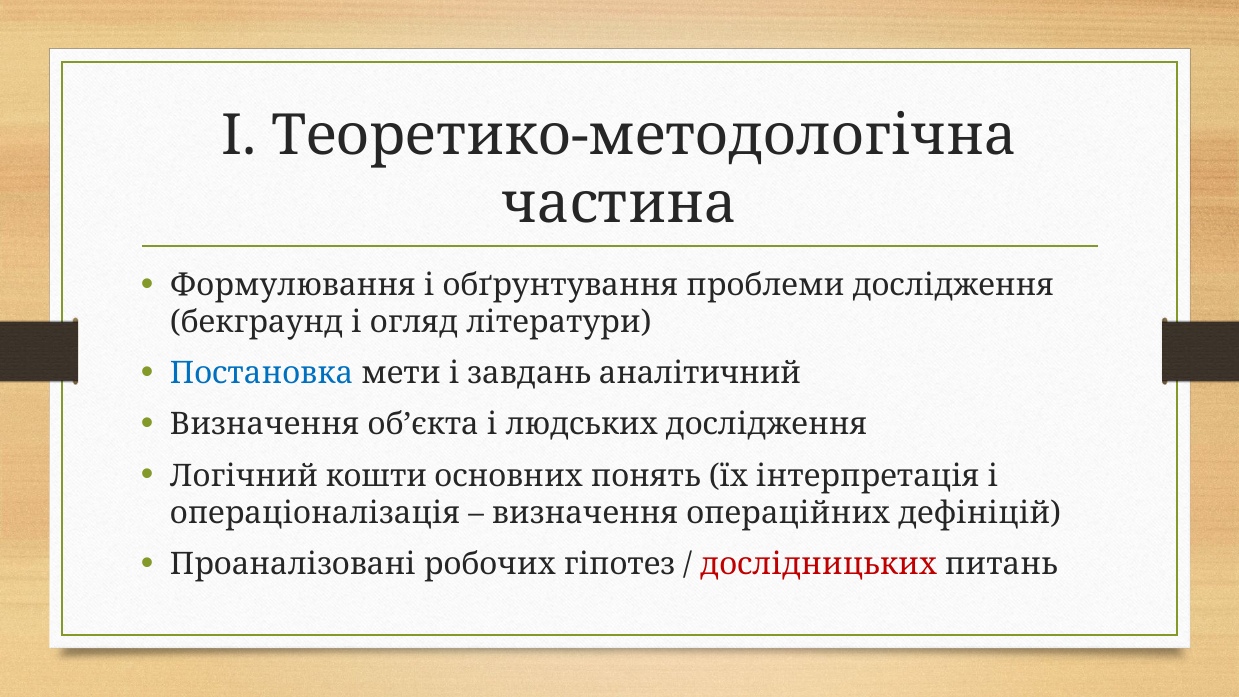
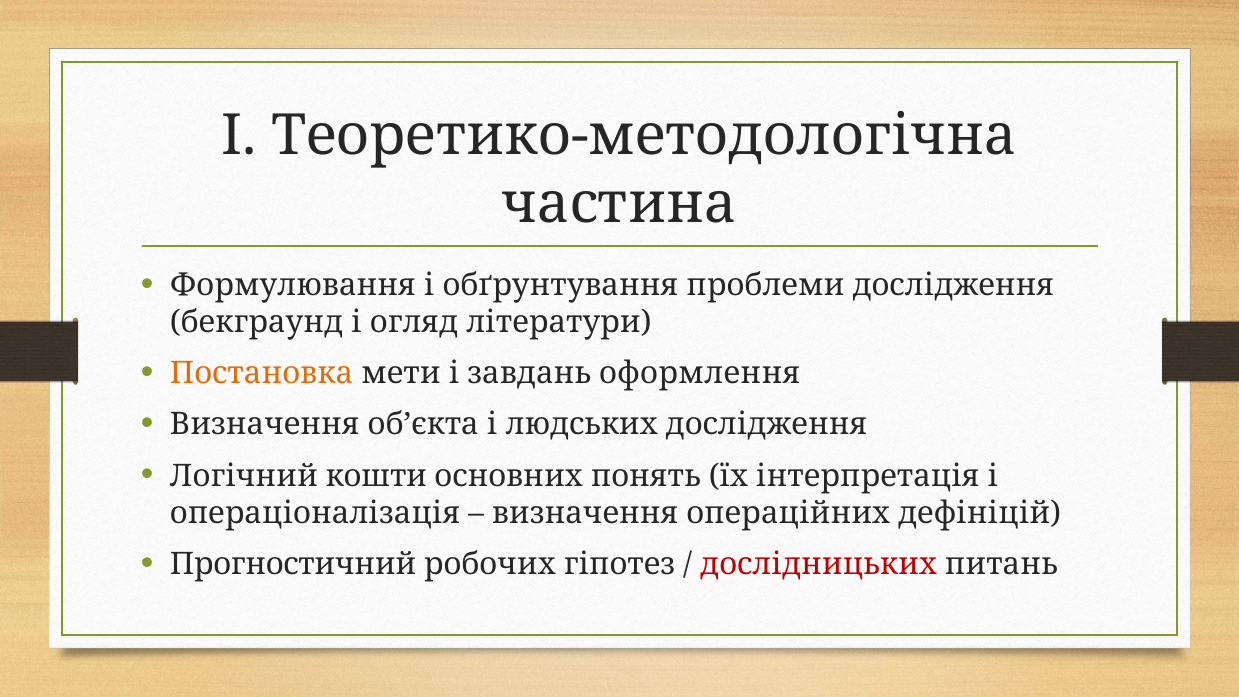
Постановка colour: blue -> orange (262, 374)
аналітичний: аналітичний -> оформлення (700, 374)
Проаналізовані: Проаналізовані -> Прогностичний (293, 564)
